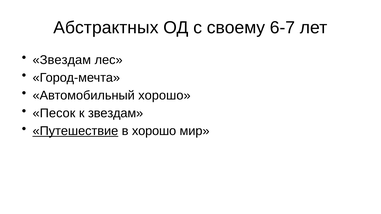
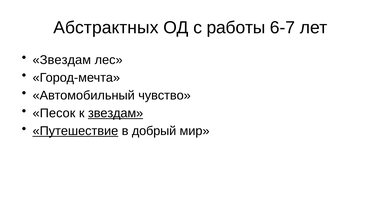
своему: своему -> работы (236, 28)
Автомобильный хорошо: хорошо -> чувство (164, 95)
звездам underline: none -> present (116, 113)
в хорошо: хорошо -> добрый (154, 131)
